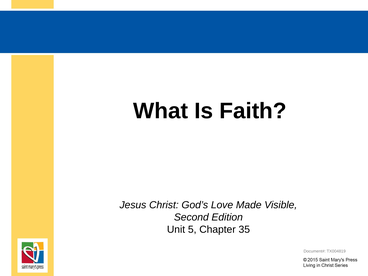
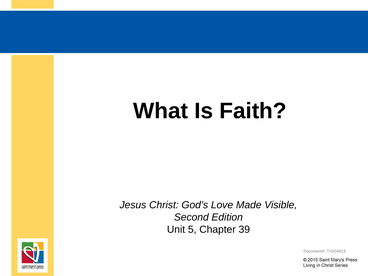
35: 35 -> 39 (244, 229)
